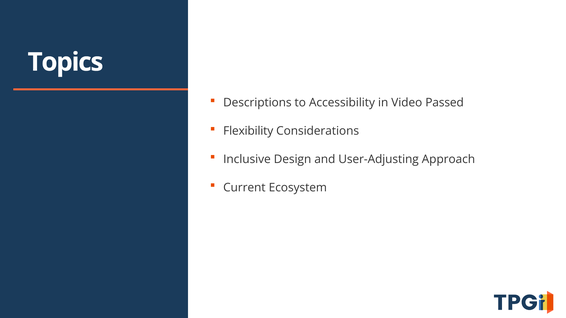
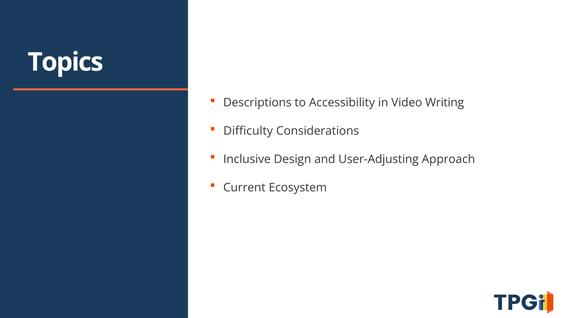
Passed: Passed -> Writing (445, 103)
Flexibility: Flexibility -> Difficulty (248, 131)
